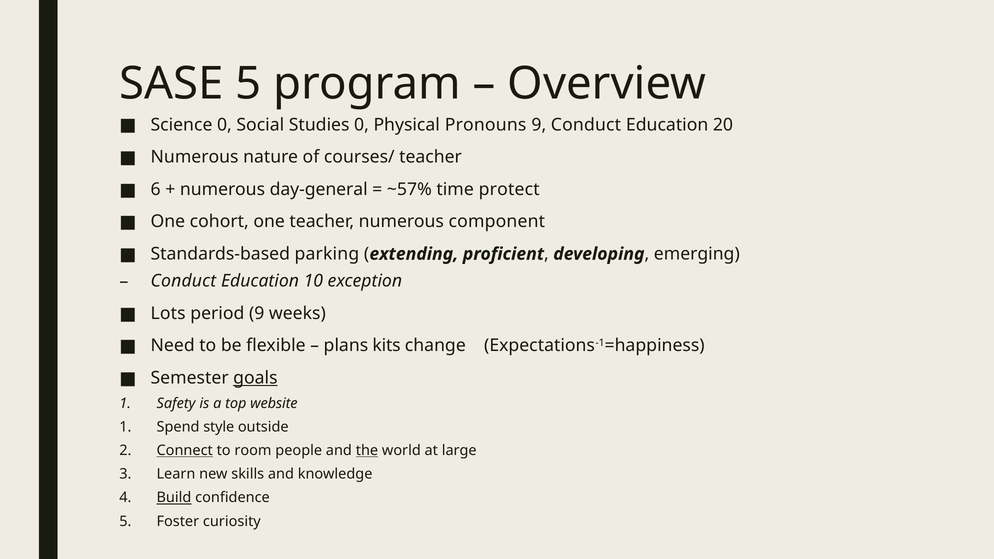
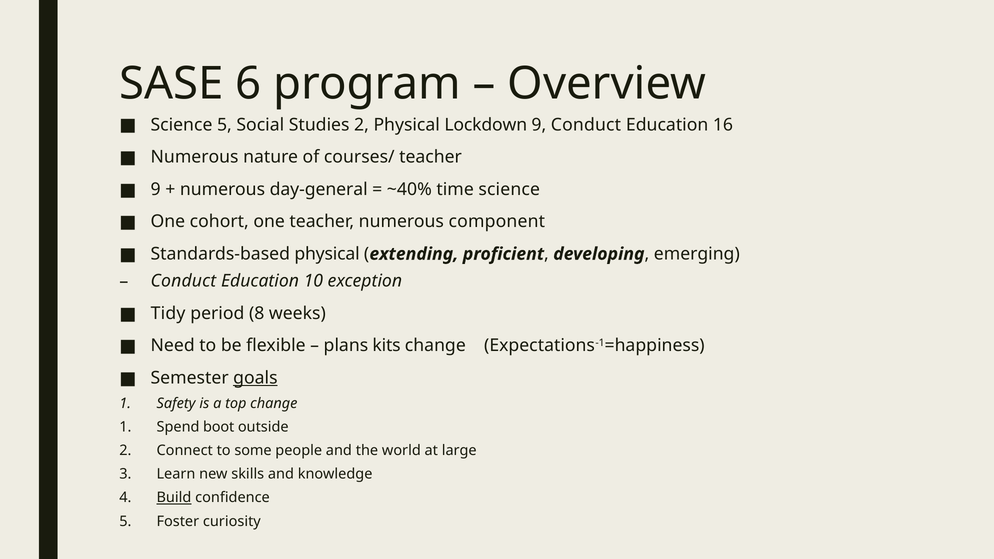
SASE 5: 5 -> 6 (249, 84)
Science 0: 0 -> 5 (224, 125)
Studies 0: 0 -> 2 (361, 125)
Pronouns: Pronouns -> Lockdown (486, 125)
20: 20 -> 16 (723, 125)
6: 6 -> 9 (156, 189)
~57%: ~57% -> ~40% (409, 189)
time protect: protect -> science (509, 189)
Standards-based parking: parking -> physical (327, 254)
Lots: Lots -> Tidy (168, 313)
period 9: 9 -> 8 (257, 313)
top website: website -> change (274, 403)
style: style -> boot (219, 427)
Connect underline: present -> none (185, 451)
room: room -> some (253, 451)
the underline: present -> none (367, 451)
